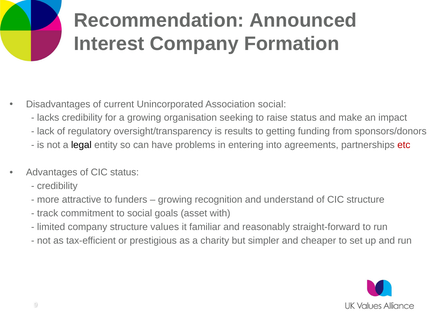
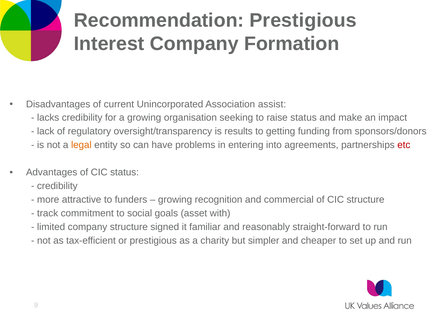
Recommendation Announced: Announced -> Prestigious (303, 20)
Association social: social -> assist (272, 104)
legal colour: black -> orange (81, 145)
understand: understand -> commercial (289, 200)
values: values -> signed (165, 227)
